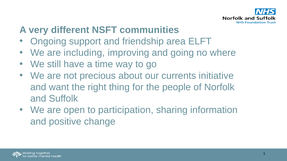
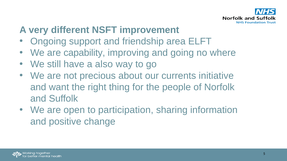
communities: communities -> improvement (149, 30)
including: including -> capability (84, 53)
time: time -> also (104, 64)
